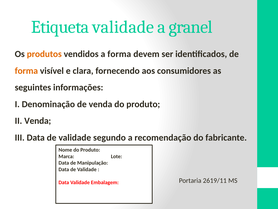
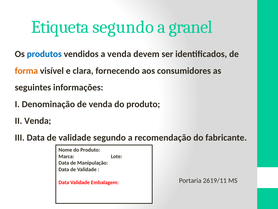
Etiqueta validade: validade -> segundo (123, 27)
produtos colour: orange -> blue (44, 54)
a forma: forma -> venda (119, 54)
